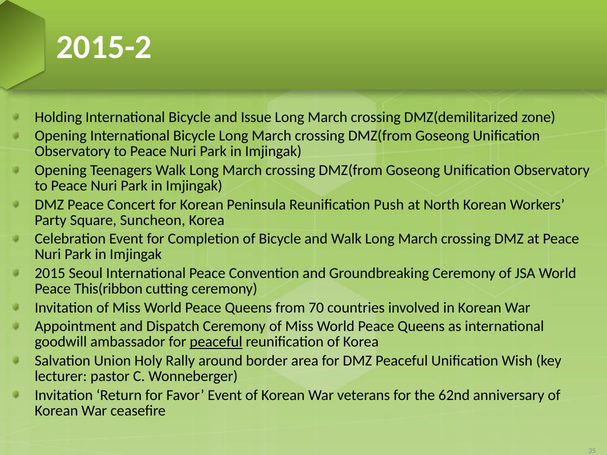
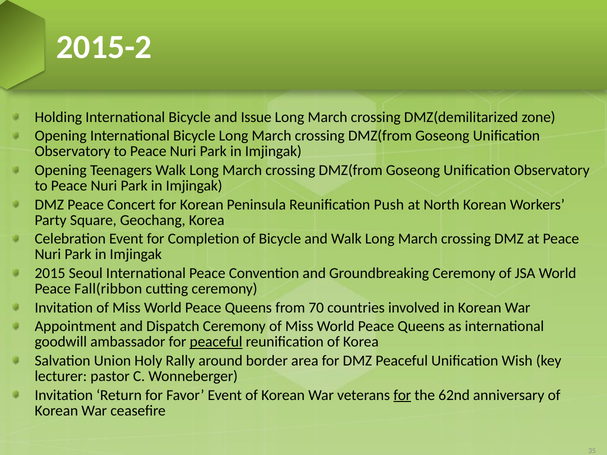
Suncheon: Suncheon -> Geochang (153, 220)
This(ribbon: This(ribbon -> Fall(ribbon (108, 289)
for underline: none -> present (402, 395)
